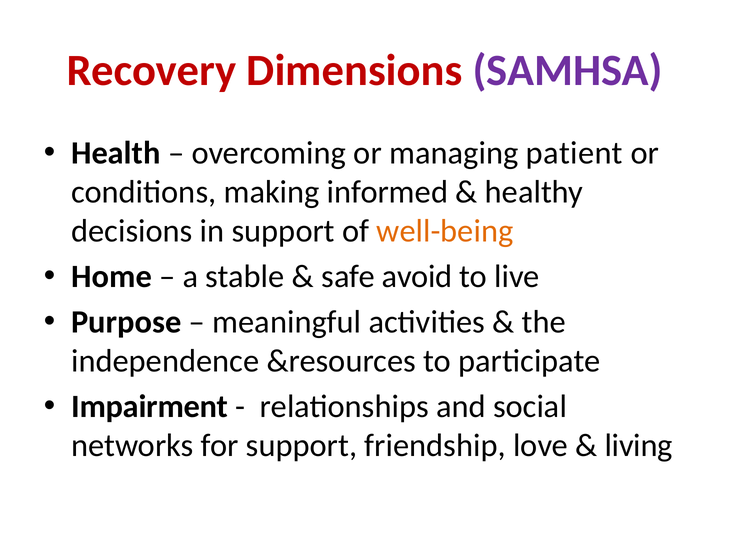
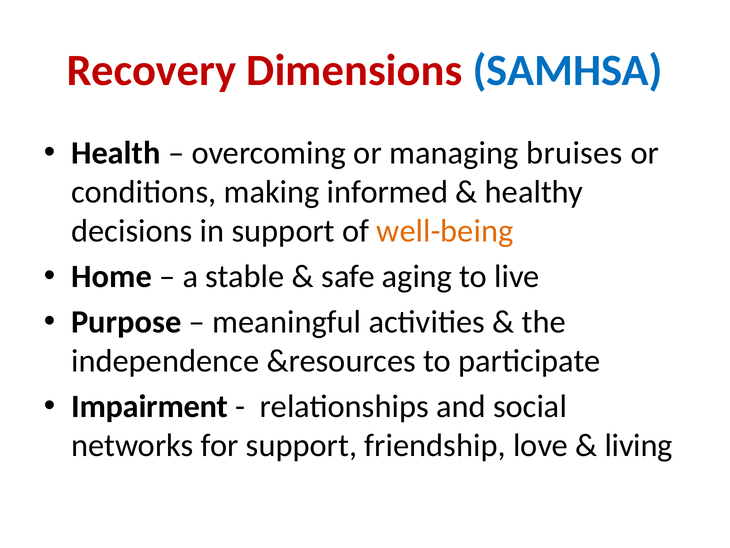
SAMHSA colour: purple -> blue (568, 71)
patient: patient -> bruises (574, 153)
avoid: avoid -> aging (417, 276)
